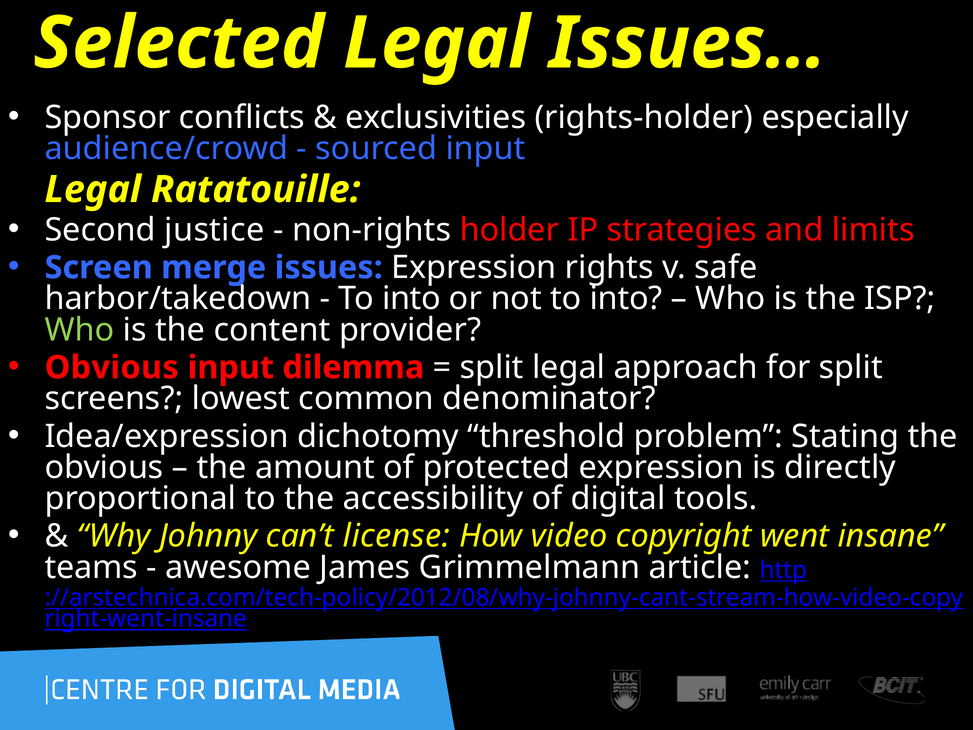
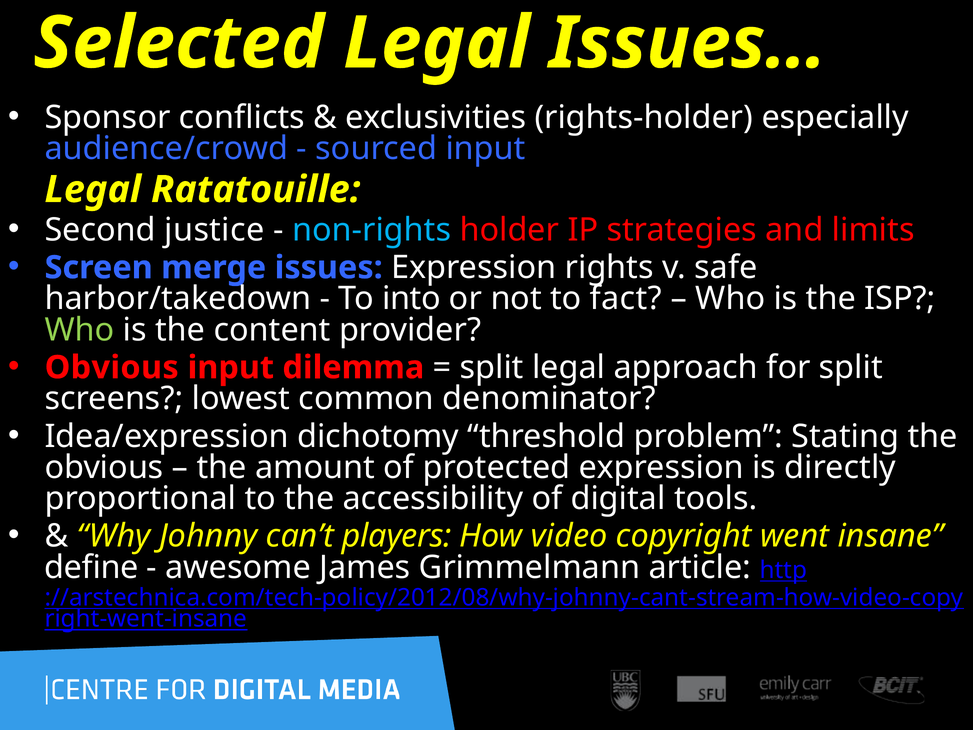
non-rights colour: white -> light blue (372, 230)
not to into: into -> fact (626, 299)
license: license -> players (397, 536)
teams: teams -> define (91, 567)
